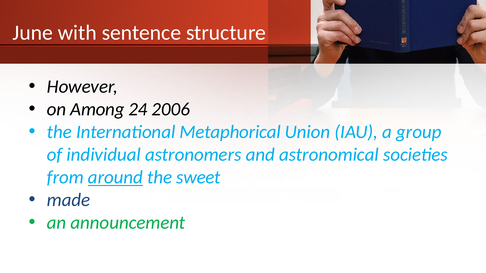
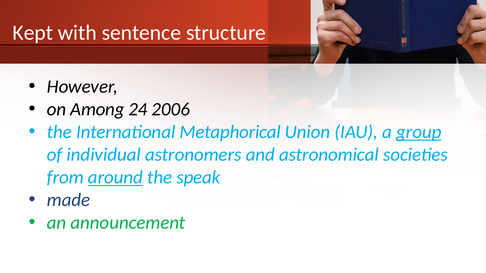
June: June -> Kept (33, 33)
group underline: none -> present (419, 132)
sweet: sweet -> speak (198, 178)
